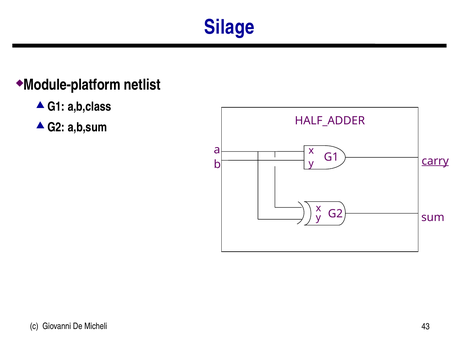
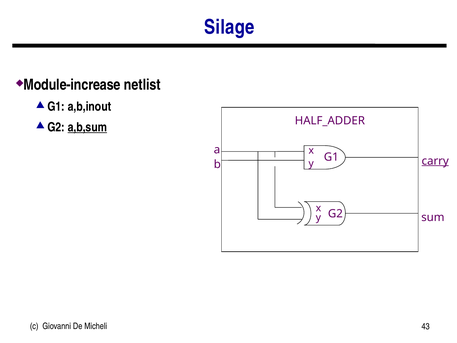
Module-platform: Module-platform -> Module-increase (72, 85)
a,b,class: a,b,class -> a,b,inout (89, 107)
a,b,sum underline: none -> present (87, 127)
